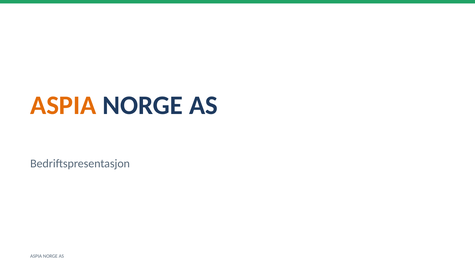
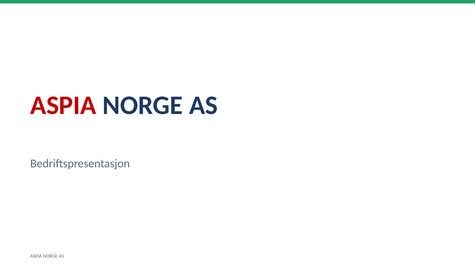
ASPIA colour: orange -> red (63, 105)
